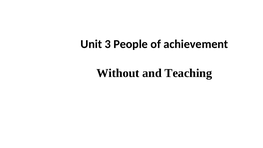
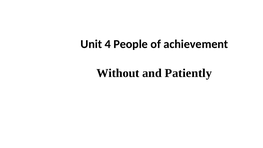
3: 3 -> 4 (108, 44)
Teaching: Teaching -> Patiently (188, 73)
